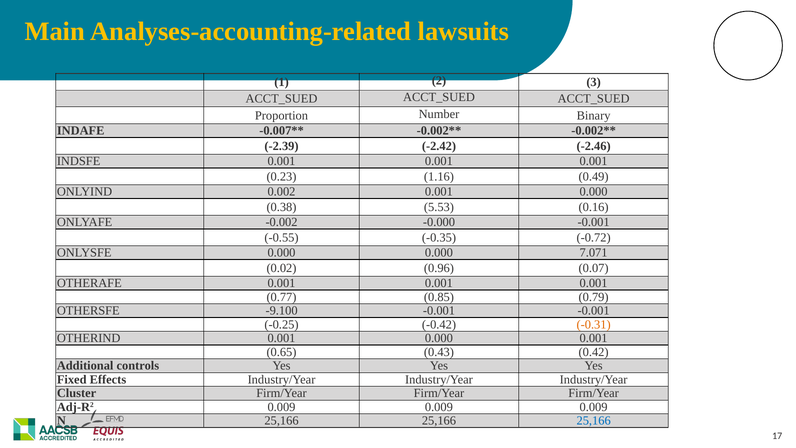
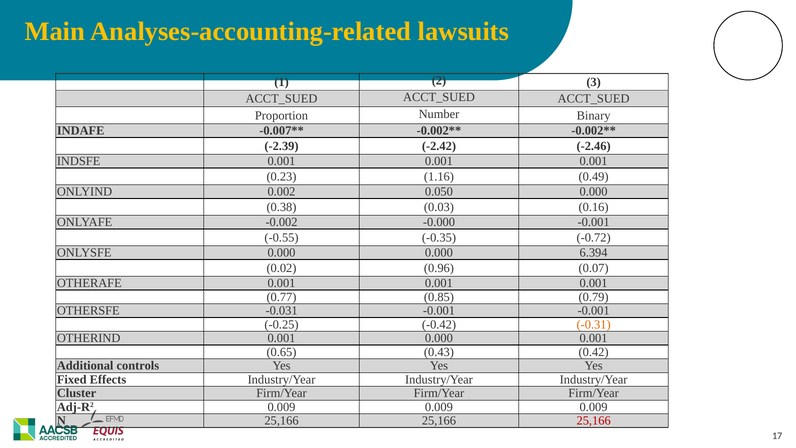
0.002 0.001: 0.001 -> 0.050 (439, 192)
5.53: 5.53 -> 0.03 (439, 207)
7.071: 7.071 -> 6.394 (594, 253)
-9.100: -9.100 -> -0.031 (282, 311)
25,166 colour: blue -> red (594, 421)
